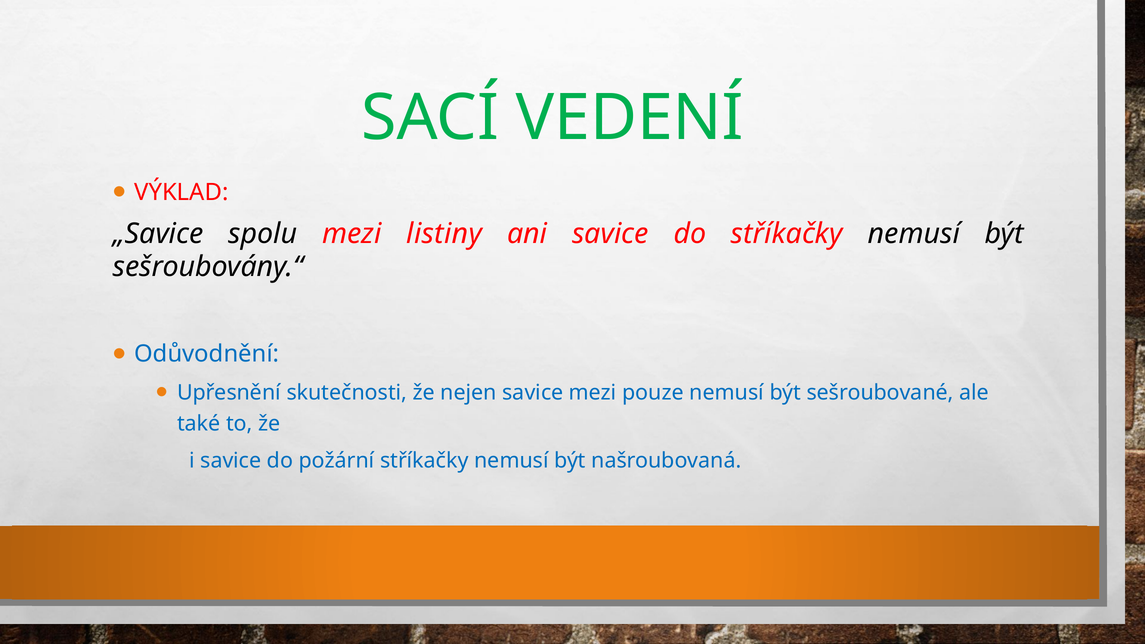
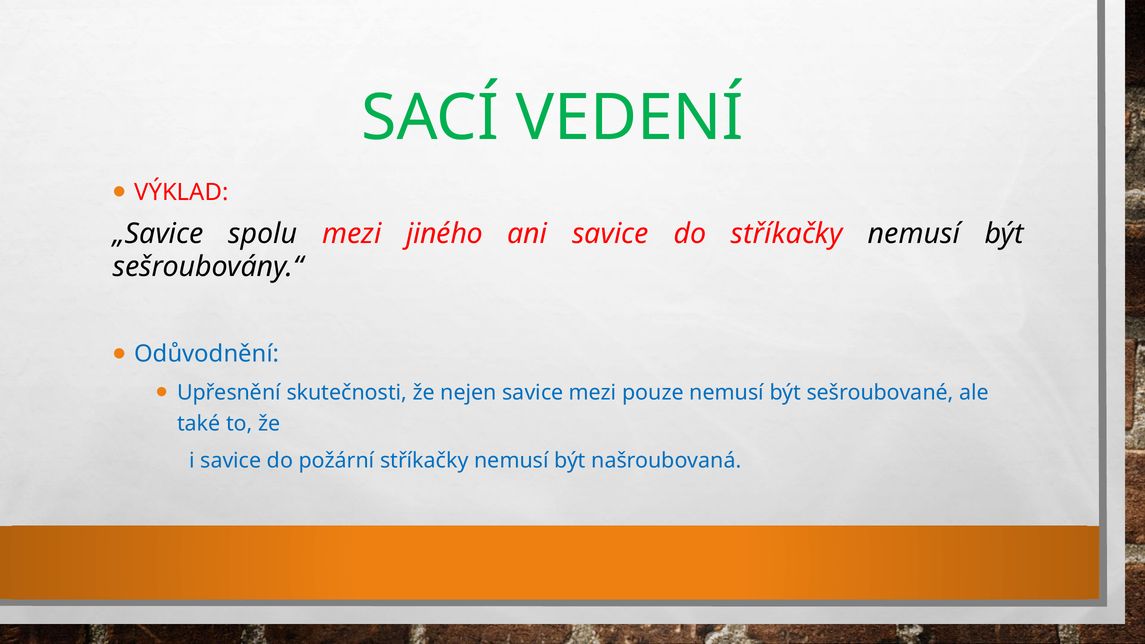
listiny: listiny -> jiného (444, 234)
